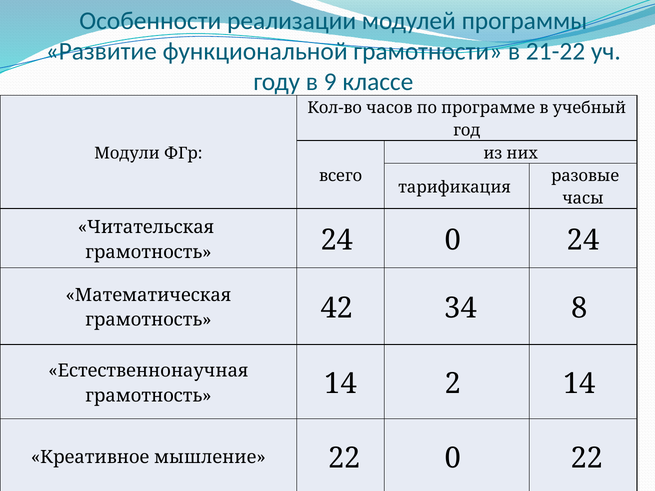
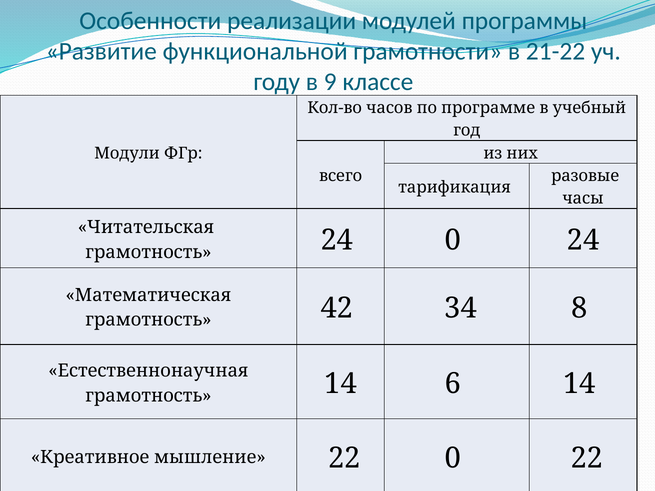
2: 2 -> 6 (453, 384)
